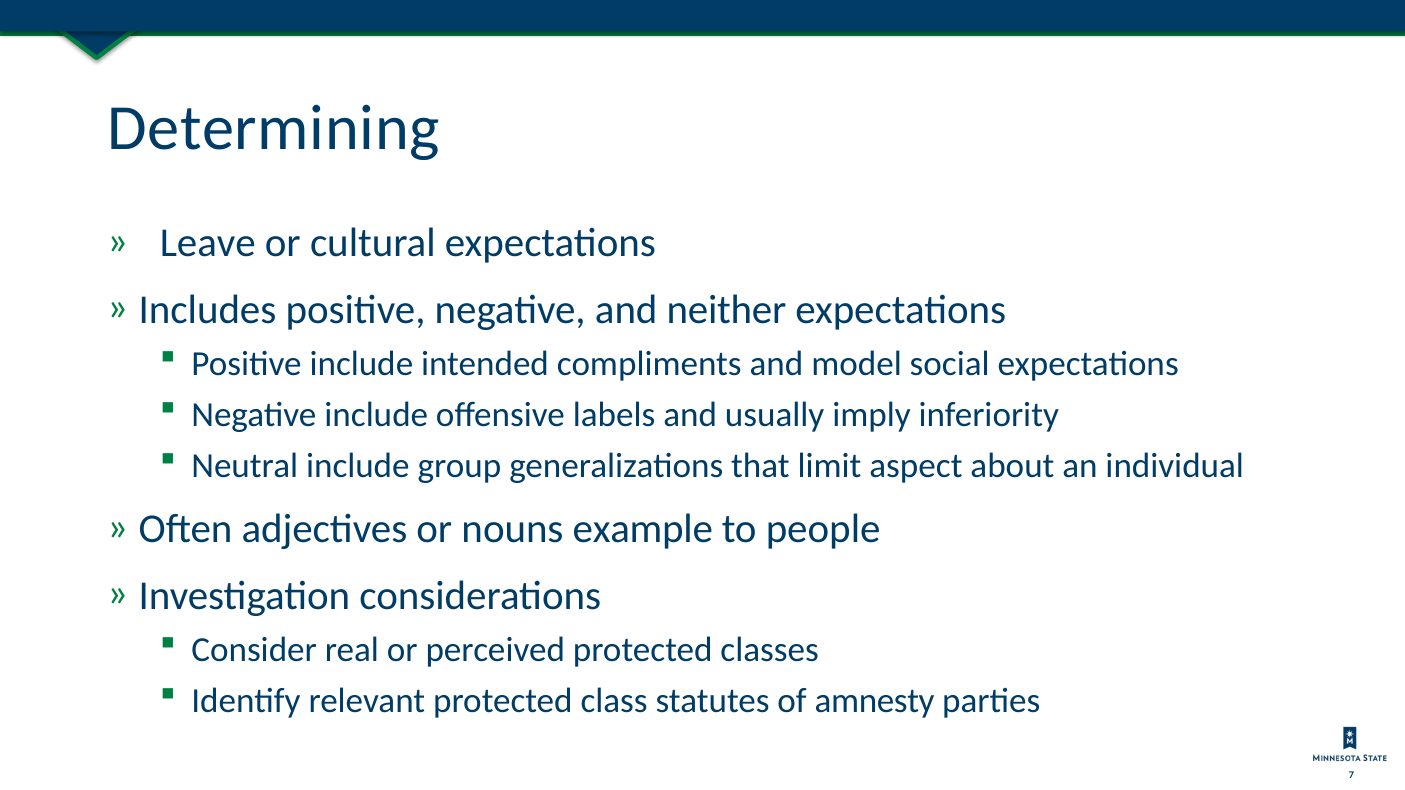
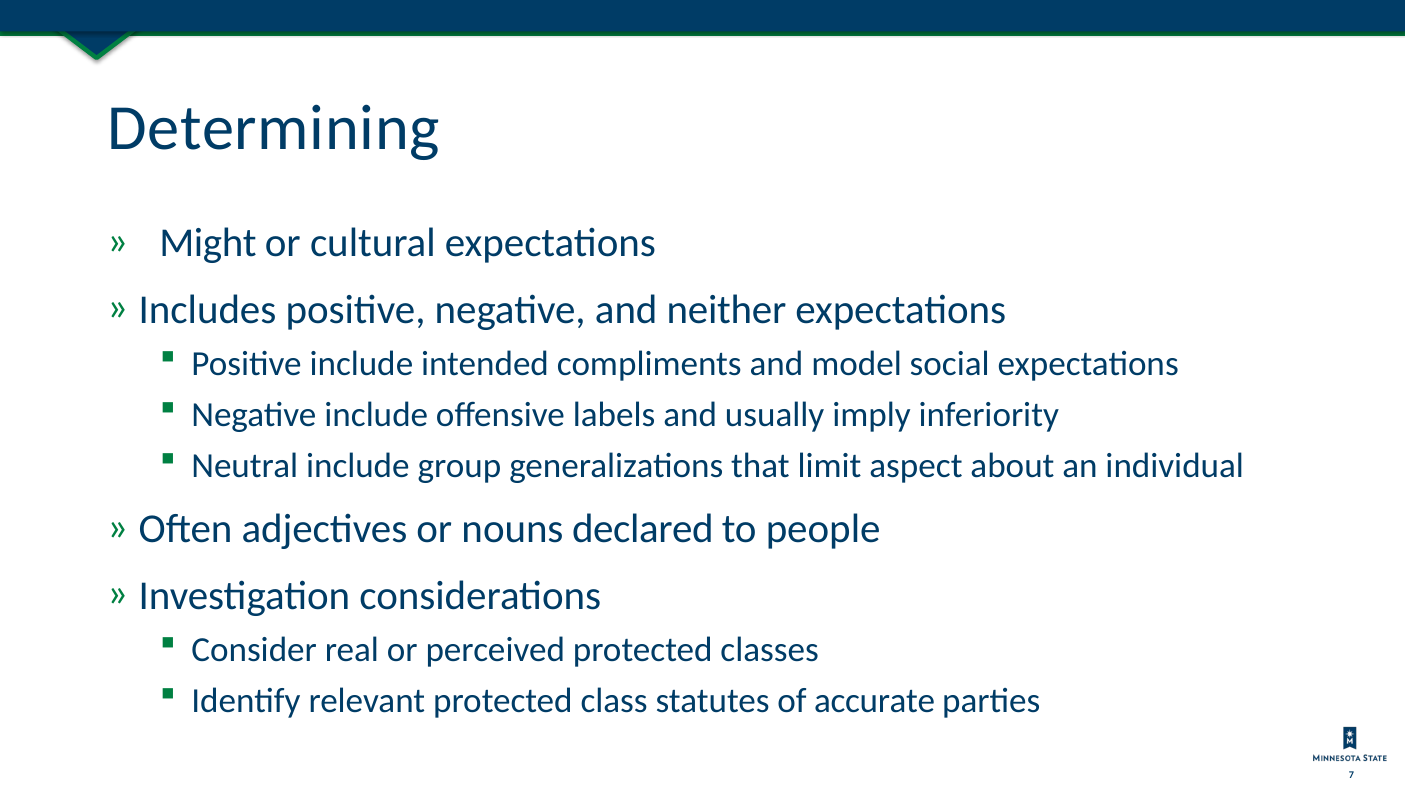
Leave: Leave -> Might (208, 243)
example: example -> declared (643, 529)
amnesty: amnesty -> accurate (875, 701)
